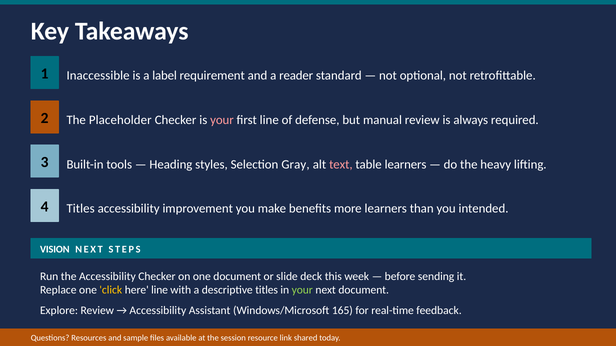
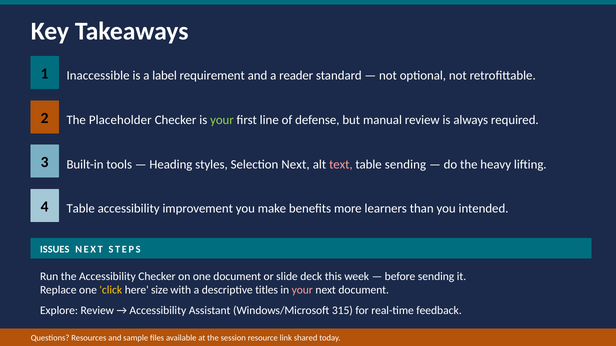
your colour: pink -> light green (222, 120)
Selection Gray: Gray -> Next (296, 165)
table learners: learners -> sending (405, 165)
4 Titles: Titles -> Table (81, 209)
VISION: VISION -> ISSUES (55, 250)
here line: line -> size (160, 291)
your colour: light green -> pink (302, 291)
165: 165 -> 315 (342, 311)
